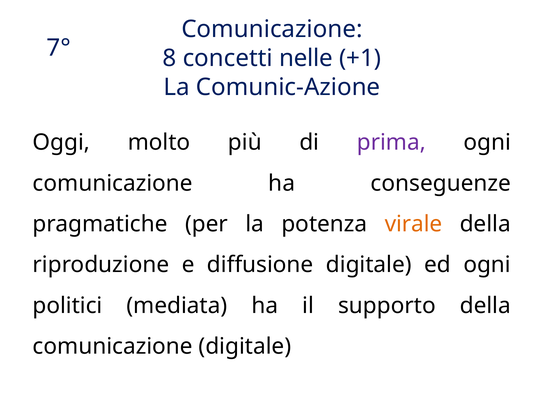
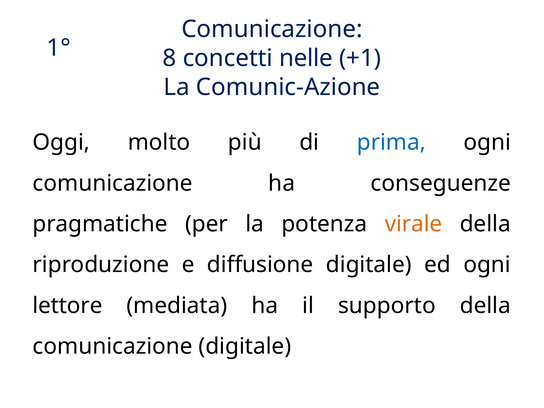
7°: 7° -> 1° (59, 48)
prima colour: purple -> blue (391, 142)
politici: politici -> lettore (68, 306)
